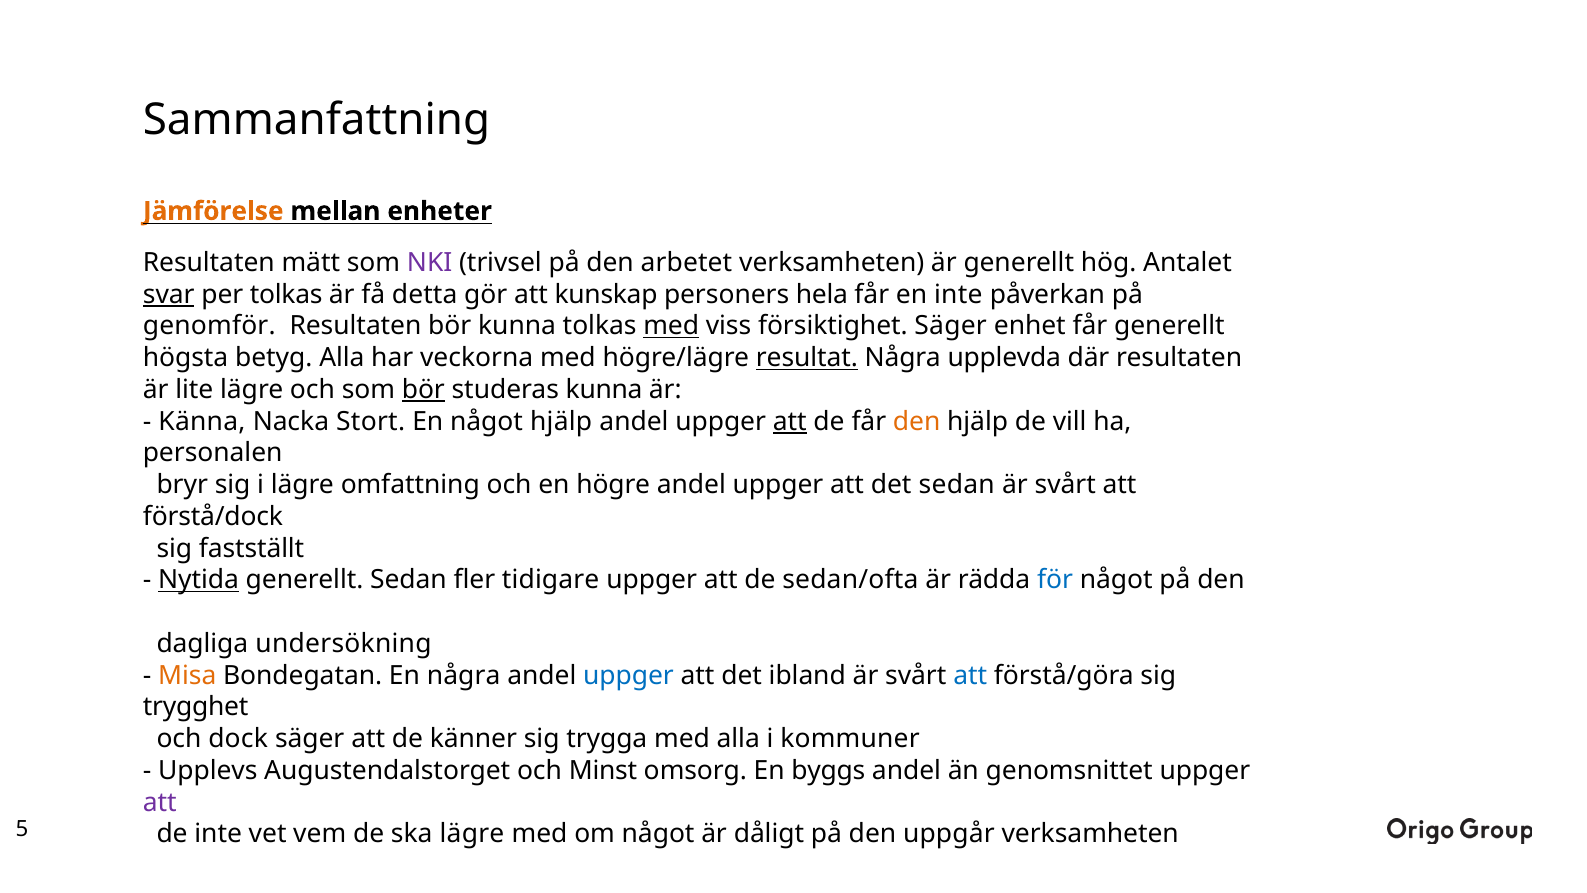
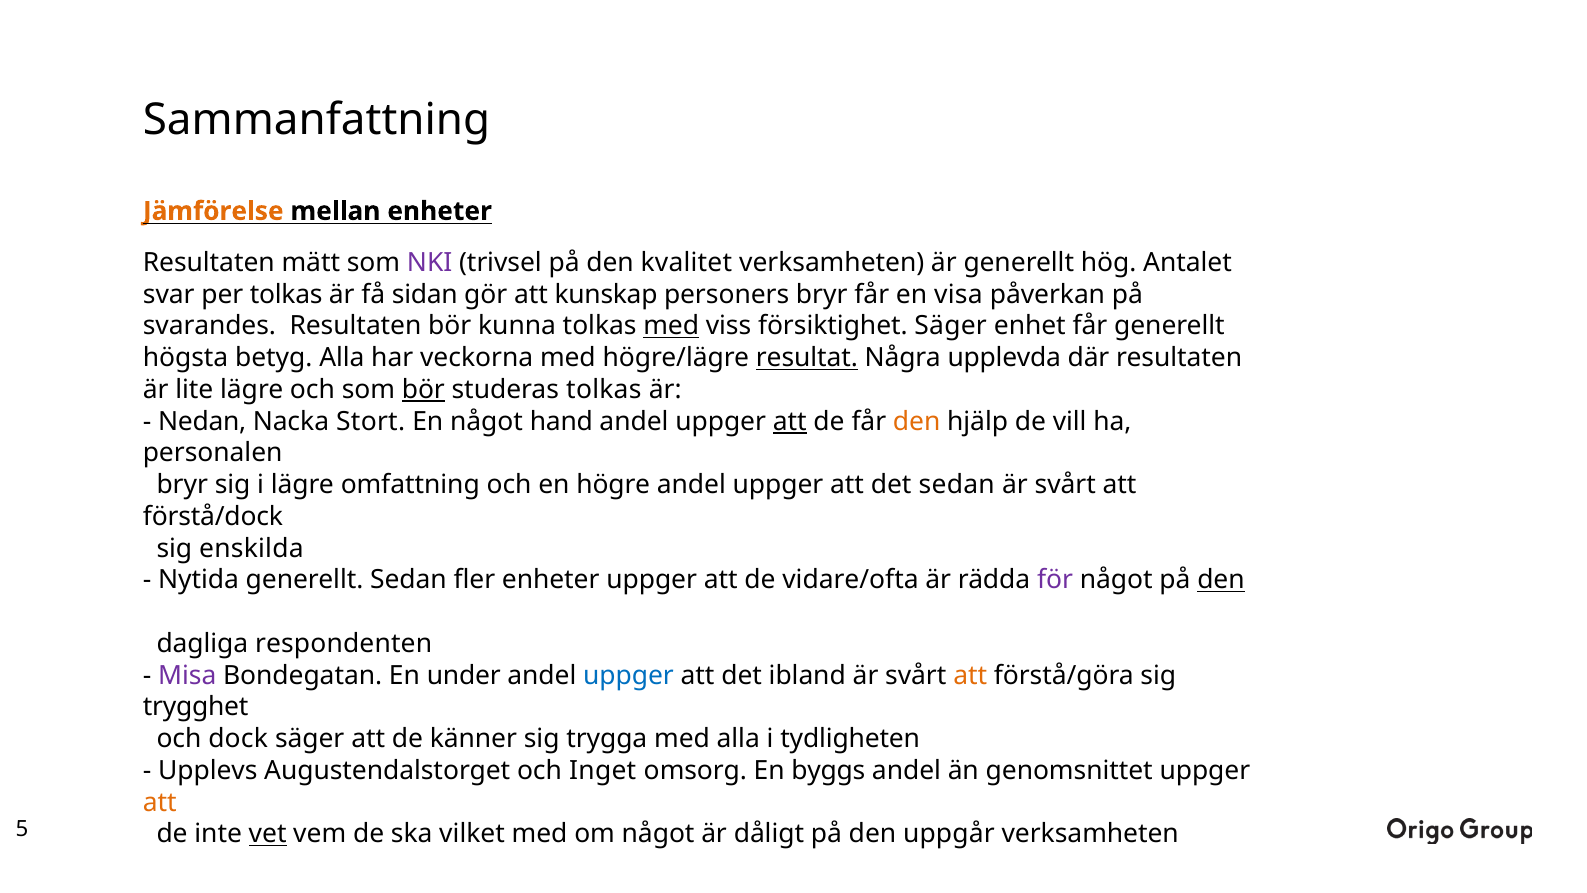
arbetet: arbetet -> kvalitet (686, 263)
svar underline: present -> none (169, 294)
detta: detta -> sidan (425, 294)
personers hela: hela -> bryr (822, 294)
en inte: inte -> visa (958, 294)
genomför: genomför -> svarandes (209, 326)
studeras kunna: kunna -> tolkas (604, 390)
Känna: Känna -> Nedan (202, 421)
något hjälp: hjälp -> hand (561, 421)
fastställt: fastställt -> enskilda (251, 548)
Nytida underline: present -> none (199, 580)
fler tidigare: tidigare -> enheter (551, 580)
sedan/ofta: sedan/ofta -> vidare/ofta (850, 580)
för colour: blue -> purple (1055, 580)
den underline: none -> present (1221, 580)
undersökning: undersökning -> respondenten (344, 643)
Misa colour: orange -> purple (187, 675)
En några: några -> under (464, 675)
att colour: blue -> orange (970, 675)
kommuner: kommuner -> tydligheten (850, 739)
Minst: Minst -> Inget (603, 770)
att colour: purple -> orange (160, 802)
vet underline: none -> present (268, 834)
ska lägre: lägre -> vilket (472, 834)
